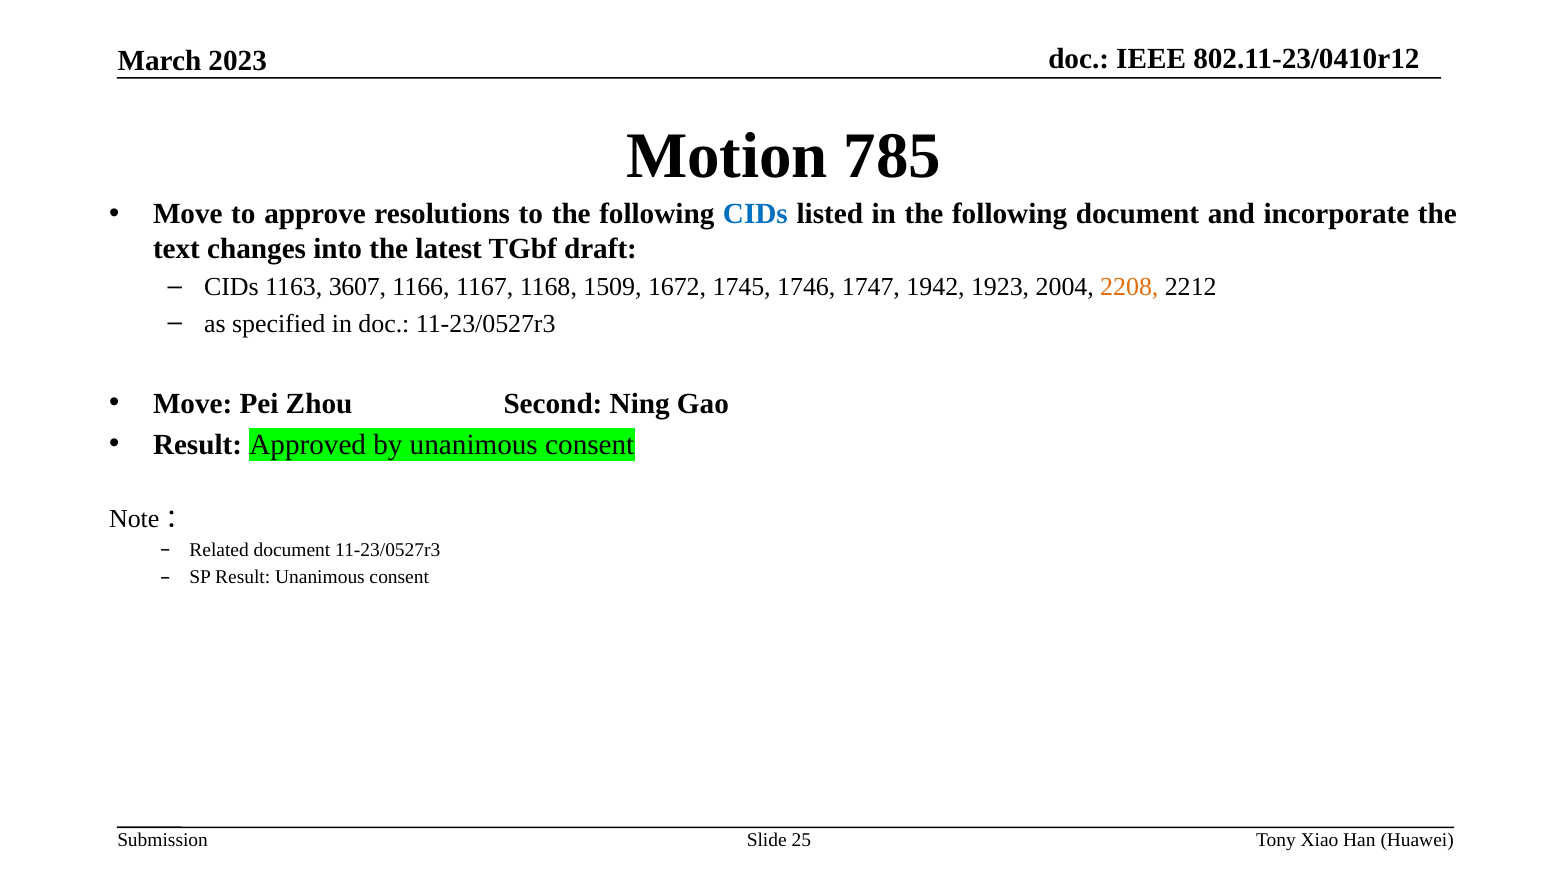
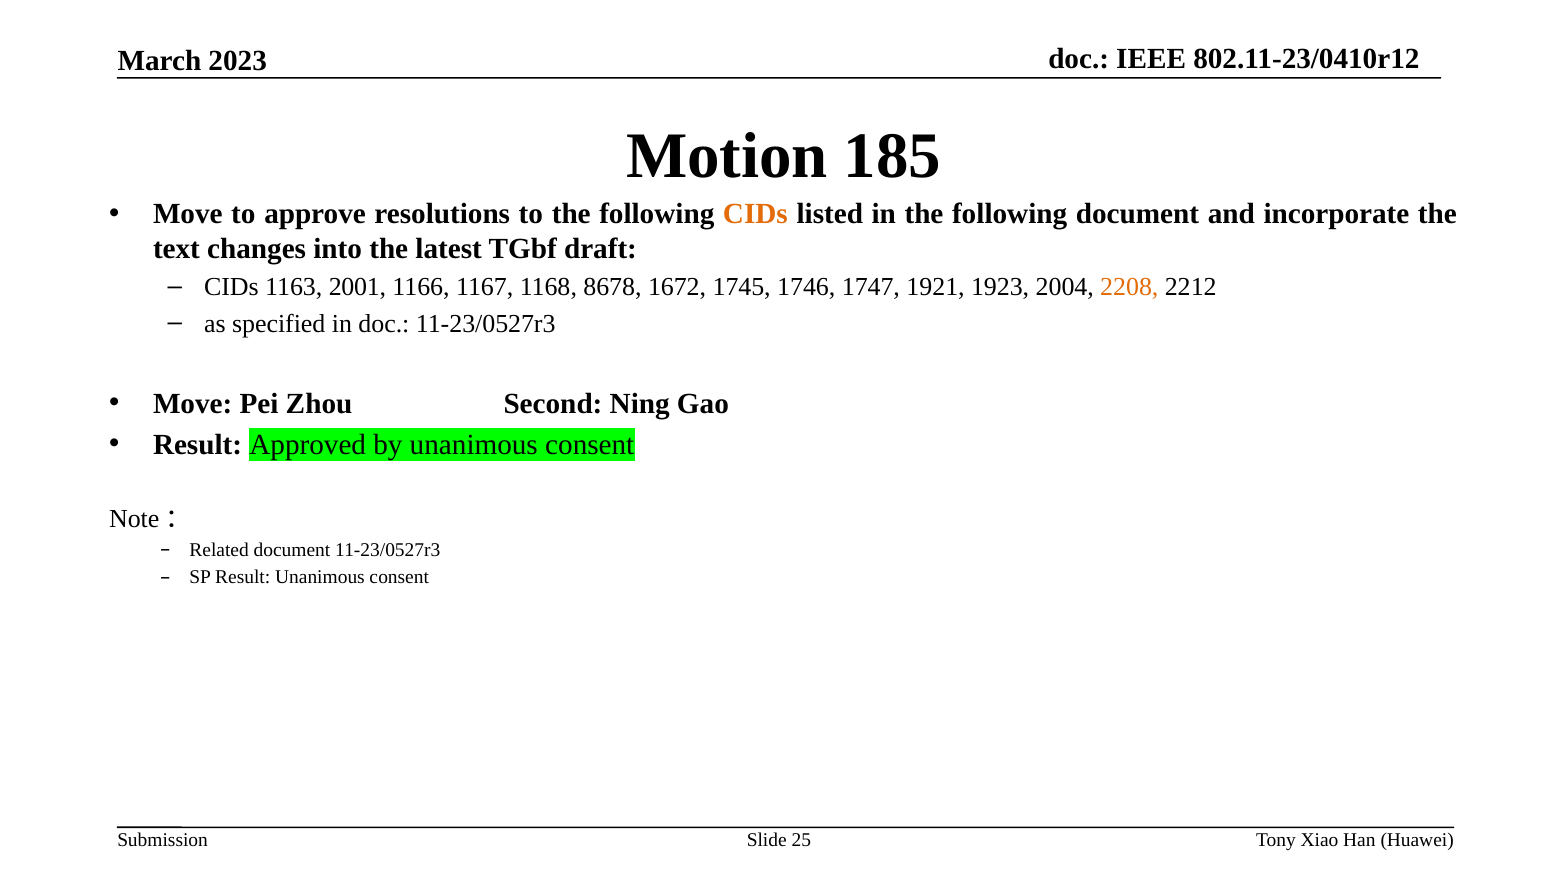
785: 785 -> 185 (893, 156)
CIDs colour: blue -> orange (755, 214)
3607: 3607 -> 2001 (357, 287)
1509: 1509 -> 8678 (612, 287)
1942: 1942 -> 1921 (936, 287)
